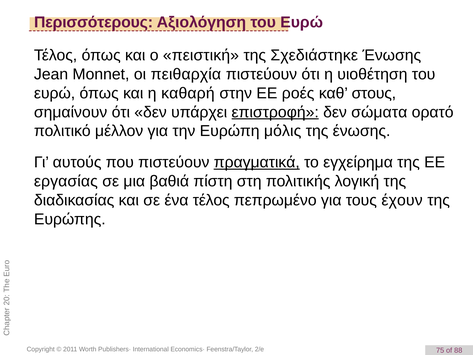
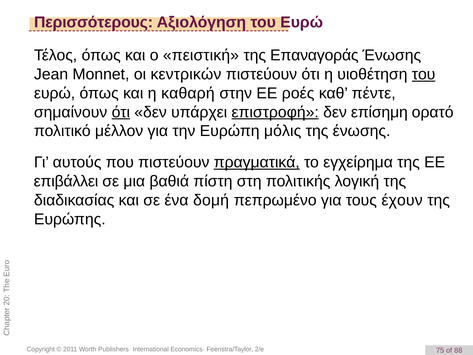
Σχεδιάστηκε: Σχεδιάστηκε -> Επαναγοράς (314, 55)
πειθαρχία: πειθαρχία -> κεντρικών (186, 74)
του underline: none -> present (424, 74)
στους: στους -> πέντε (374, 93)
ότι underline: none -> present (121, 112)
σώματα: σώματα -> επίσημη (379, 112)
εργασίας: εργασίας -> επιβάλλει (66, 181)
ένα τέλος: τέλος -> δομή (211, 200)
